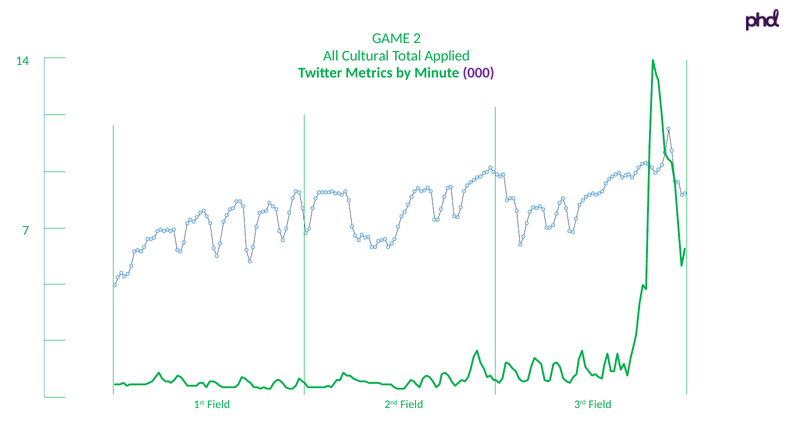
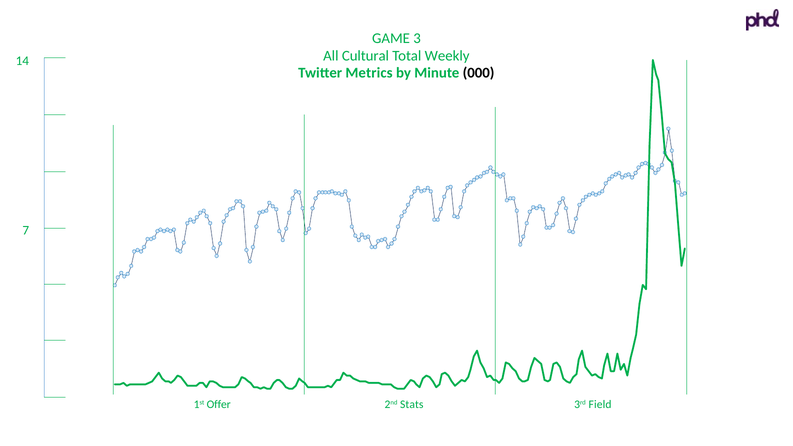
2: 2 -> 3 (417, 38)
Applied: Applied -> Weekly (447, 56)
000 colour: purple -> black (479, 73)
1st Field: Field -> Offer (219, 404)
2nd Field: Field -> Stats (412, 404)
